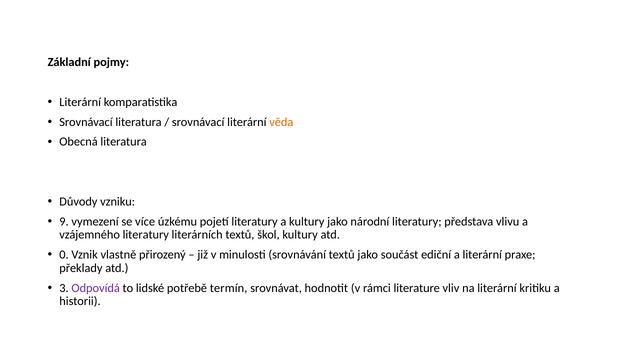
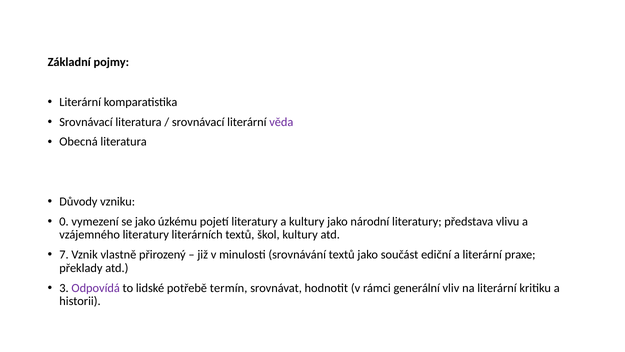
věda colour: orange -> purple (281, 122)
9: 9 -> 0 (64, 221)
se více: více -> jako (145, 221)
0: 0 -> 7 (64, 254)
literature: literature -> generální (417, 288)
